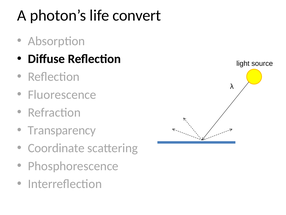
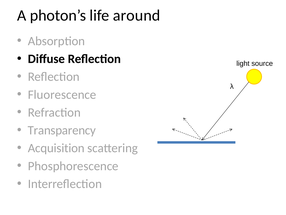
convert: convert -> around (137, 15)
Coordinate: Coordinate -> Acquisition (56, 148)
